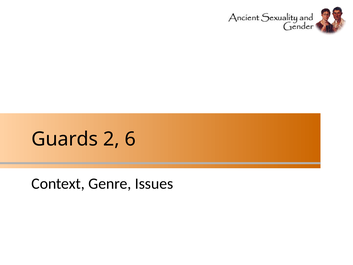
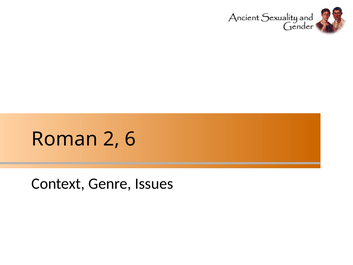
Guards: Guards -> Roman (65, 139)
